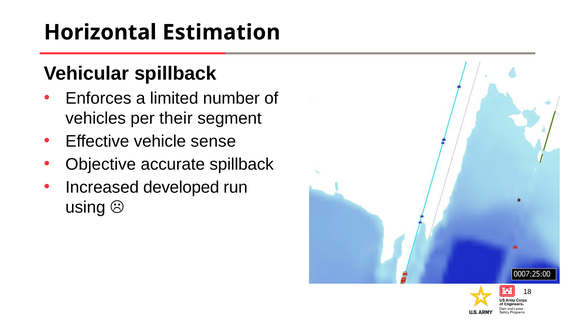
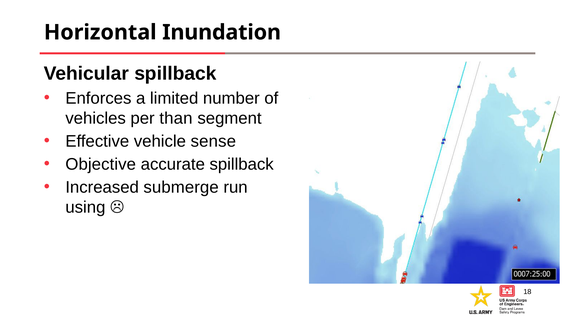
Estimation: Estimation -> Inundation (222, 32)
their: their -> than (176, 118)
developed: developed -> submerge (181, 188)
